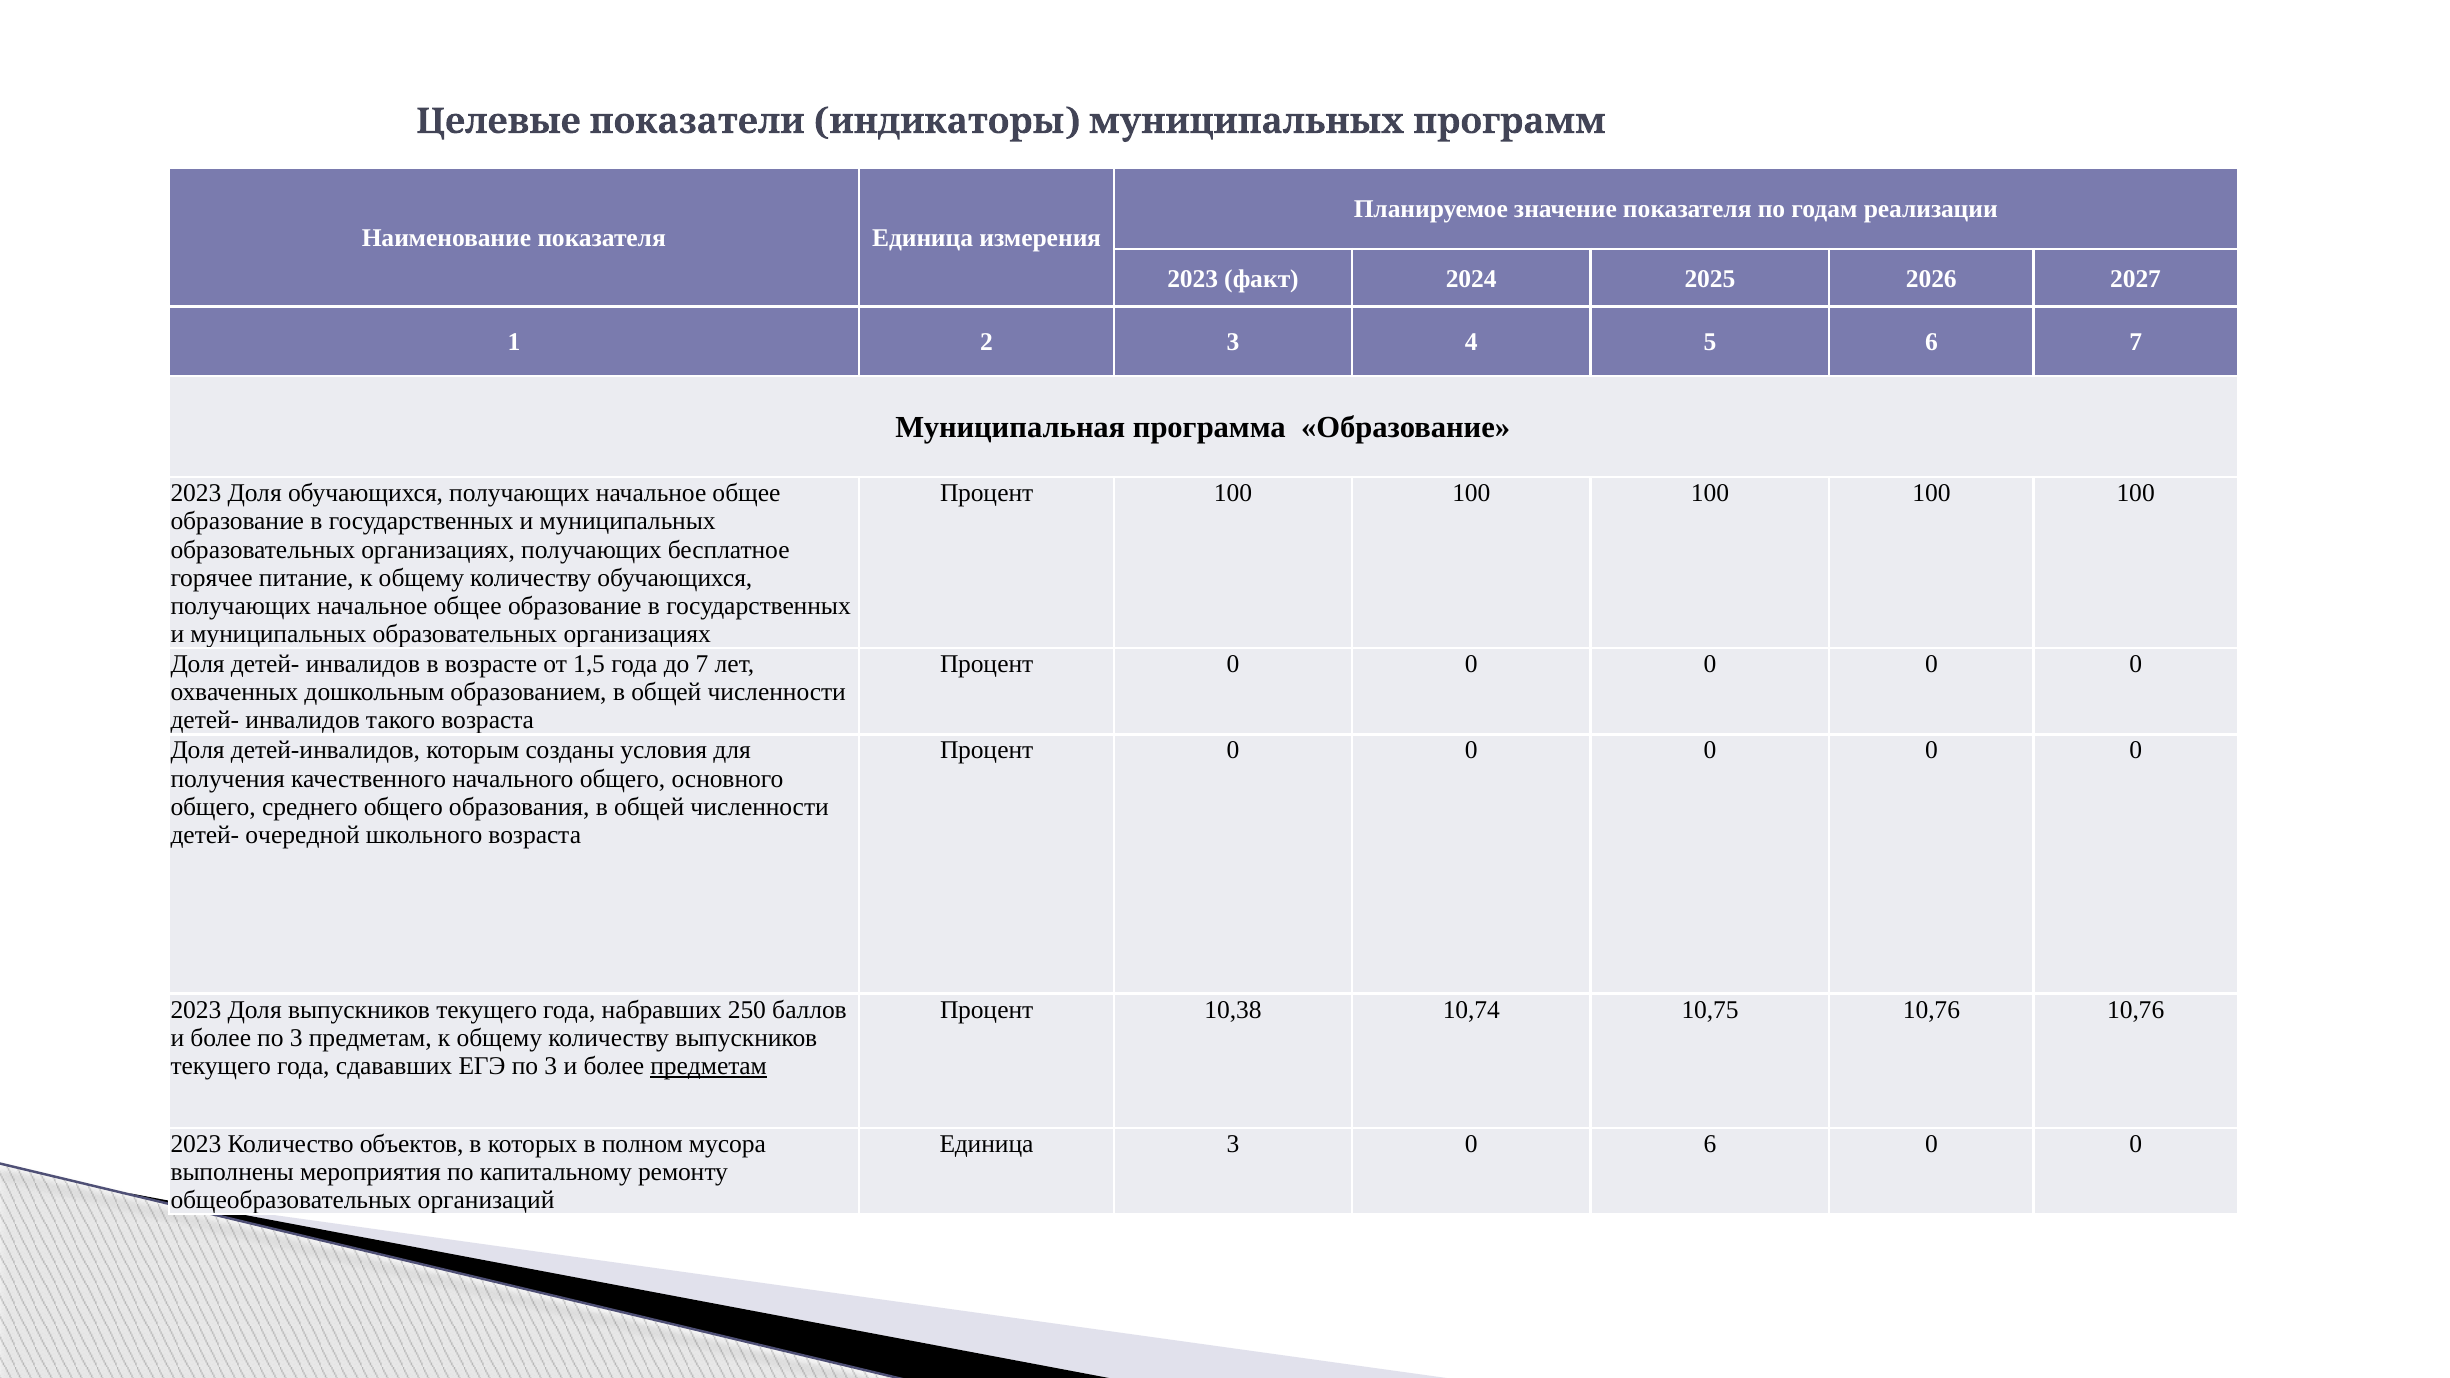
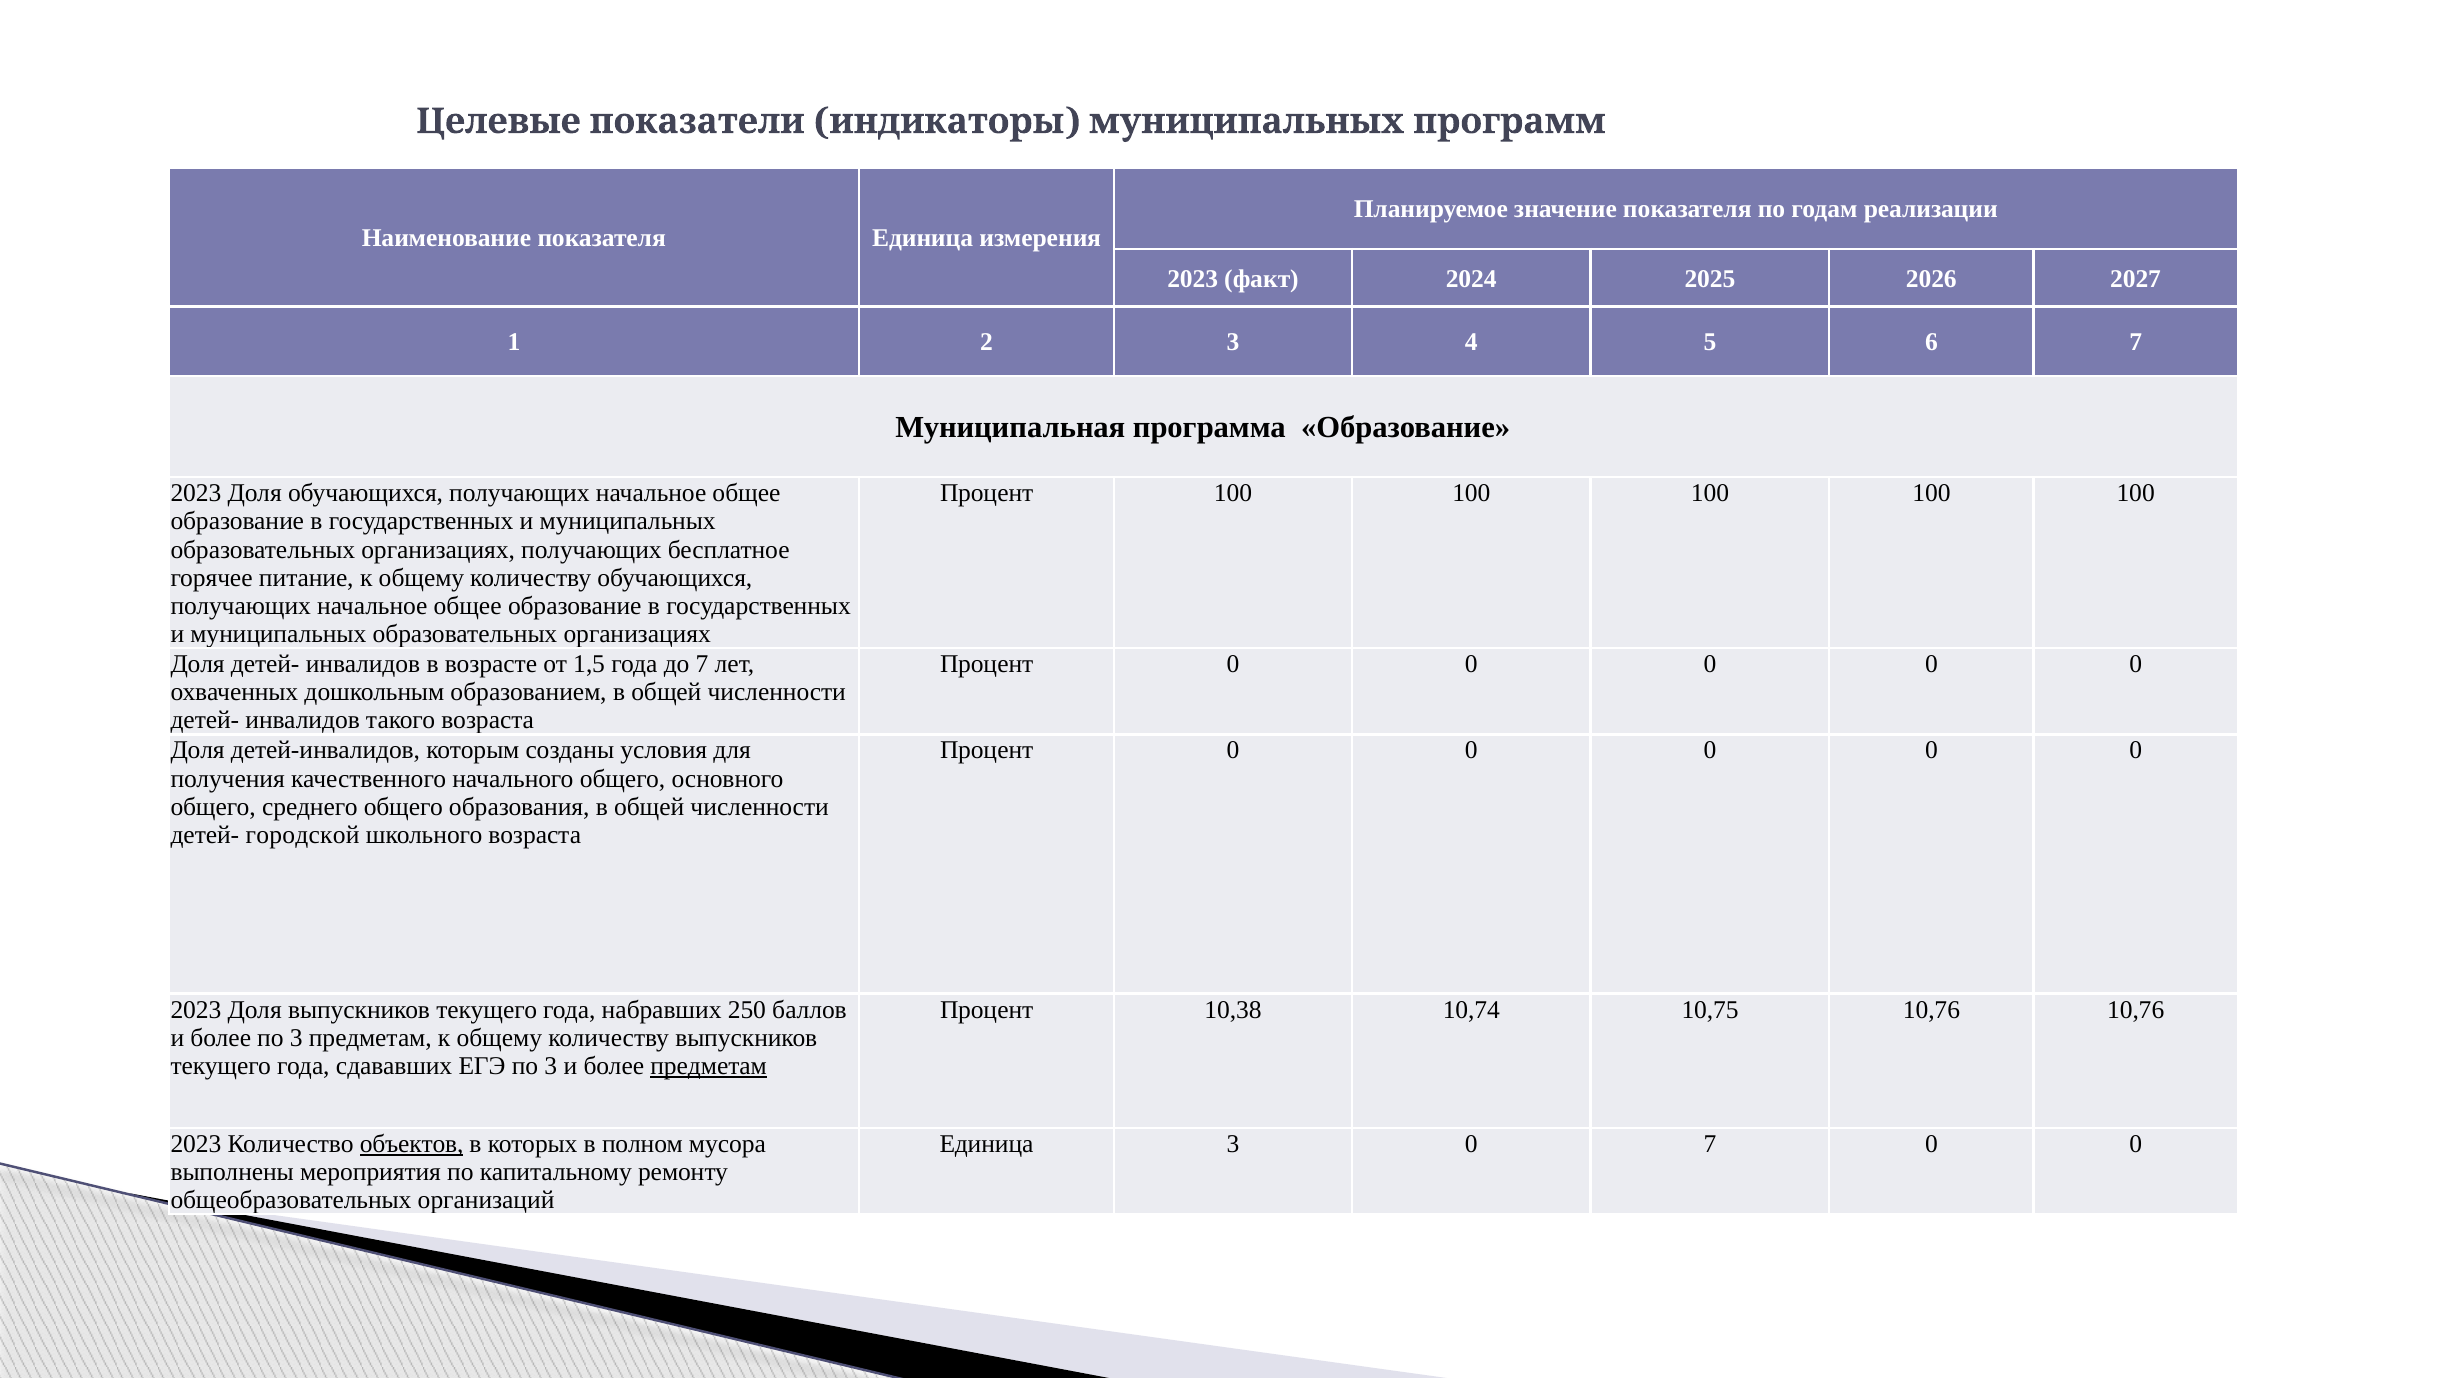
очередной: очередной -> городской (303, 835)
объектов underline: none -> present (412, 1144)
0 6: 6 -> 7 (1710, 1144)
